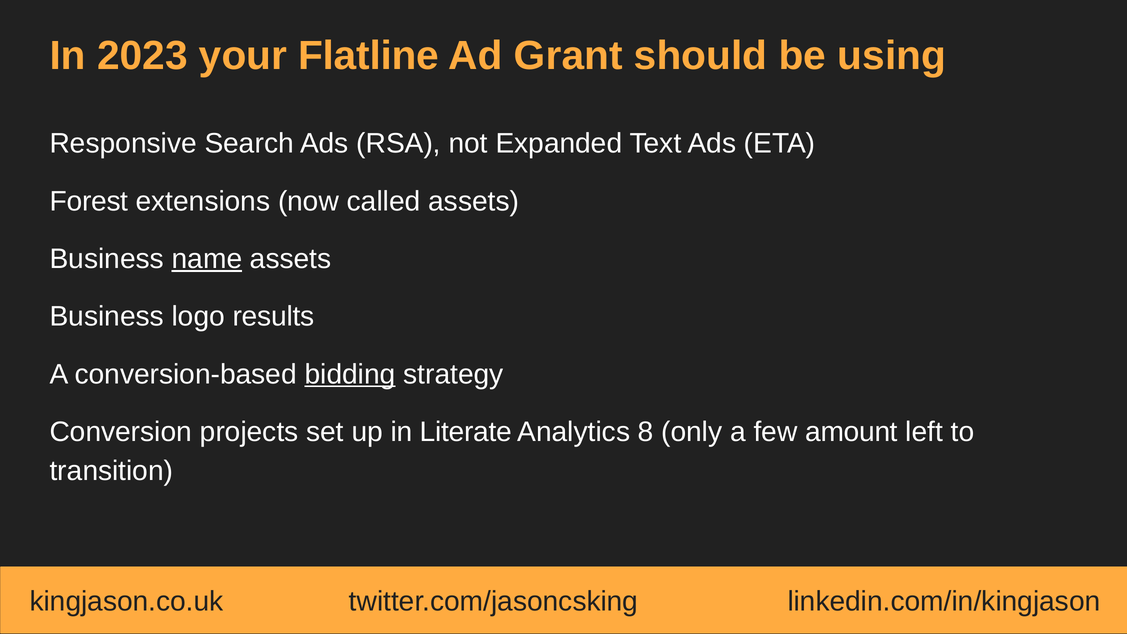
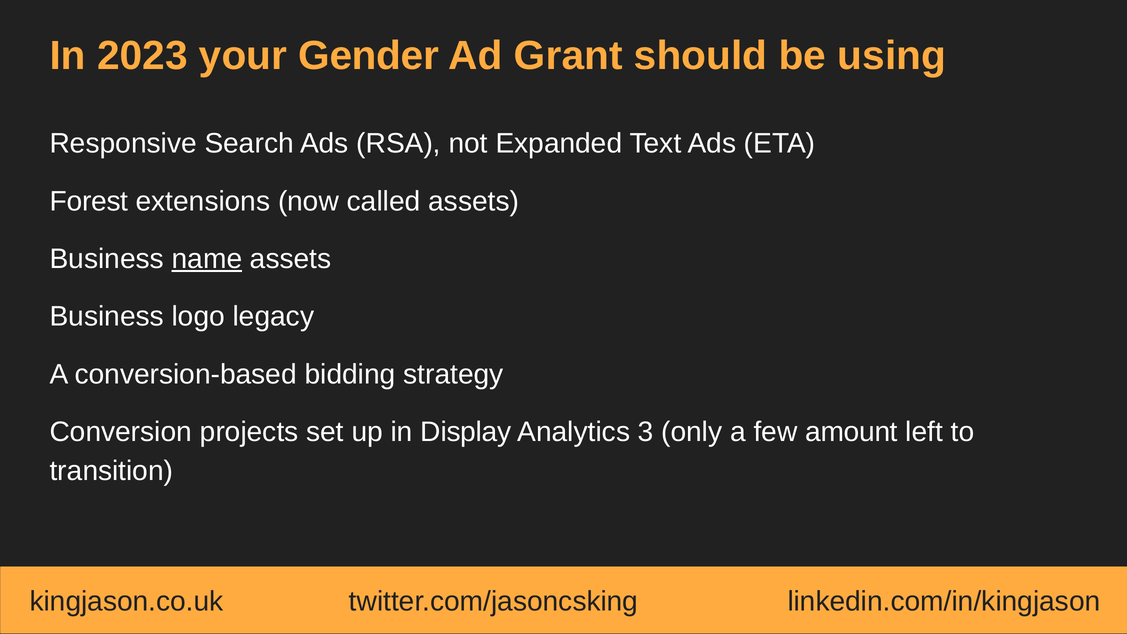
Flatline: Flatline -> Gender (369, 56)
results: results -> legacy (273, 317)
bidding underline: present -> none (350, 374)
Literate: Literate -> Display (466, 432)
8: 8 -> 3 (646, 432)
